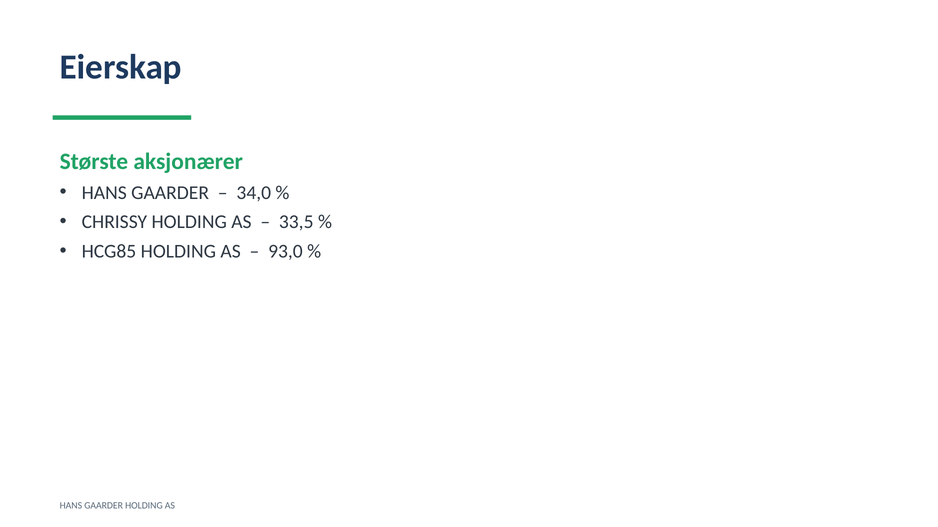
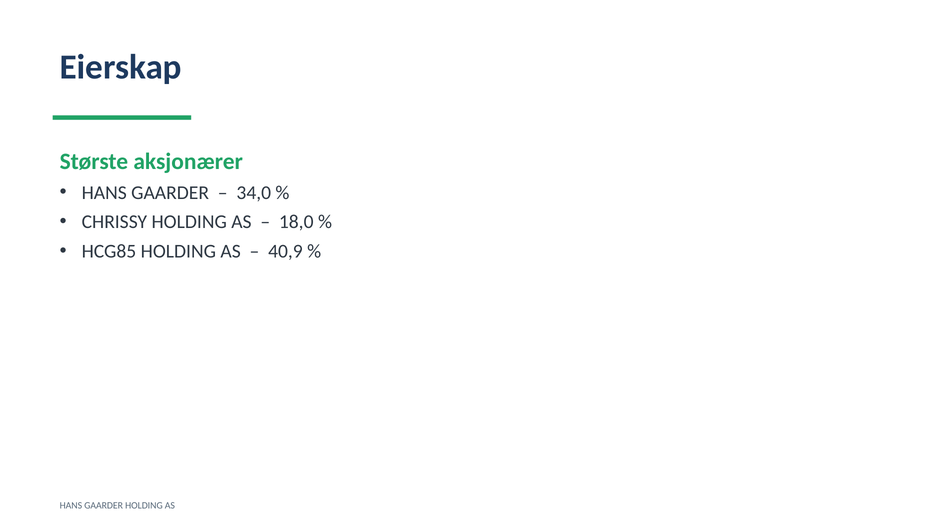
33,5: 33,5 -> 18,0 (296, 222)
93,0: 93,0 -> 40,9 (285, 252)
